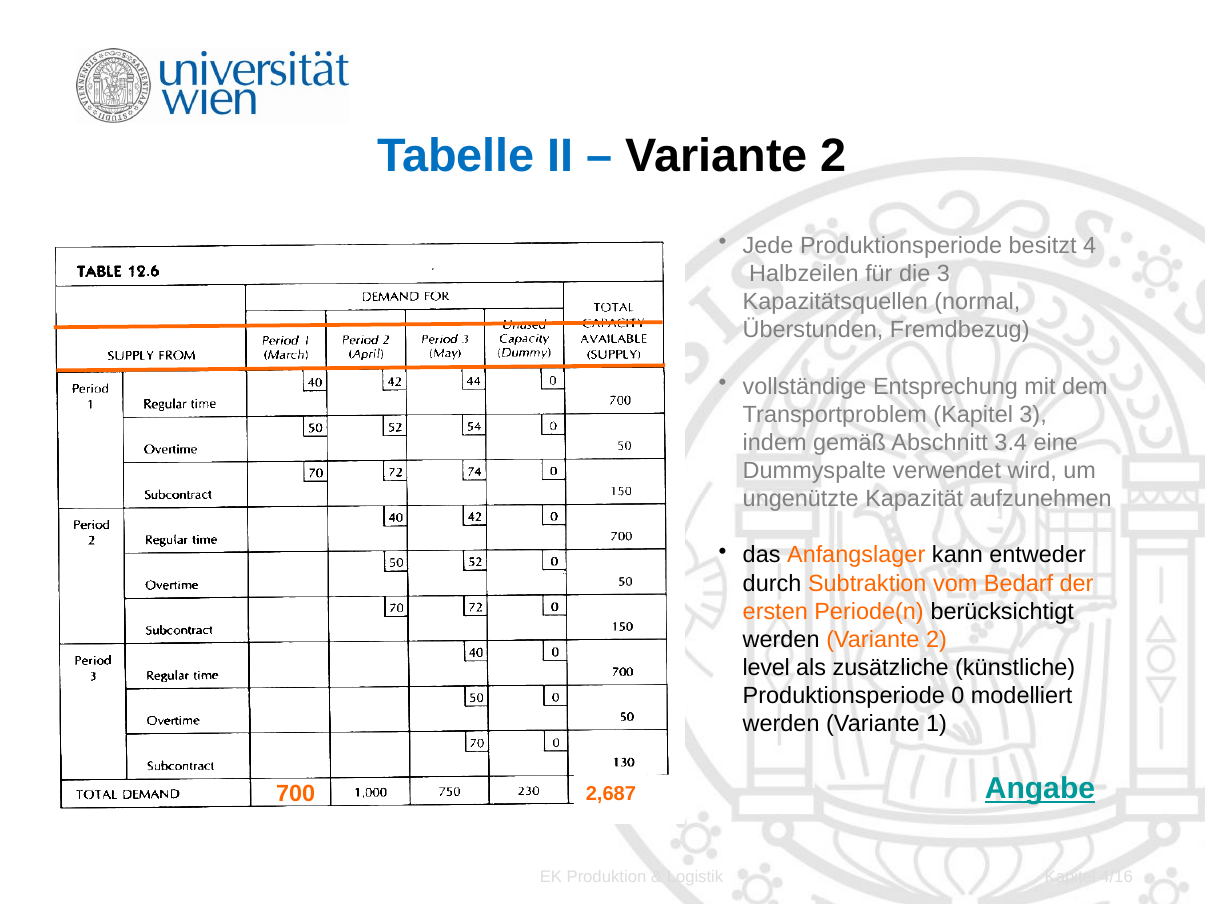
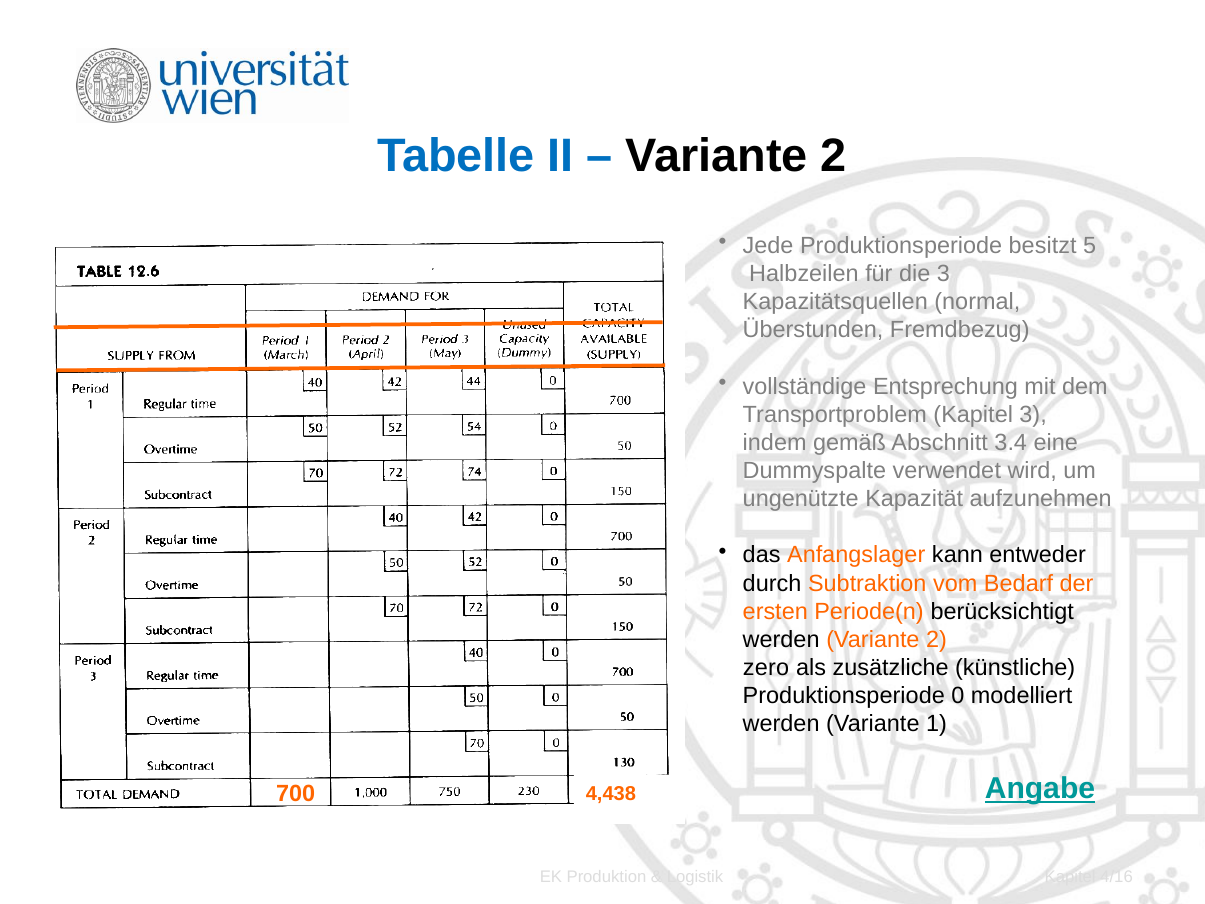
4: 4 -> 5 (1090, 246)
level: level -> zero (766, 668)
2,687: 2,687 -> 4,438 (611, 794)
